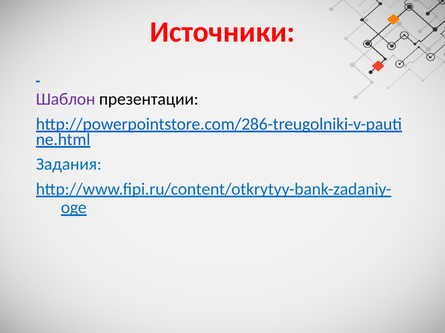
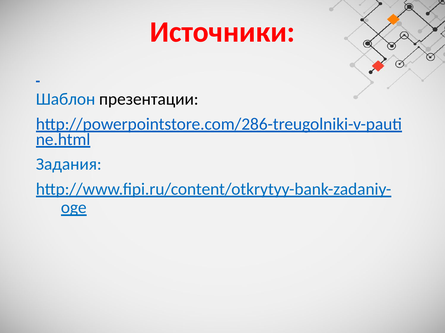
Шаблон colour: purple -> blue (66, 99)
